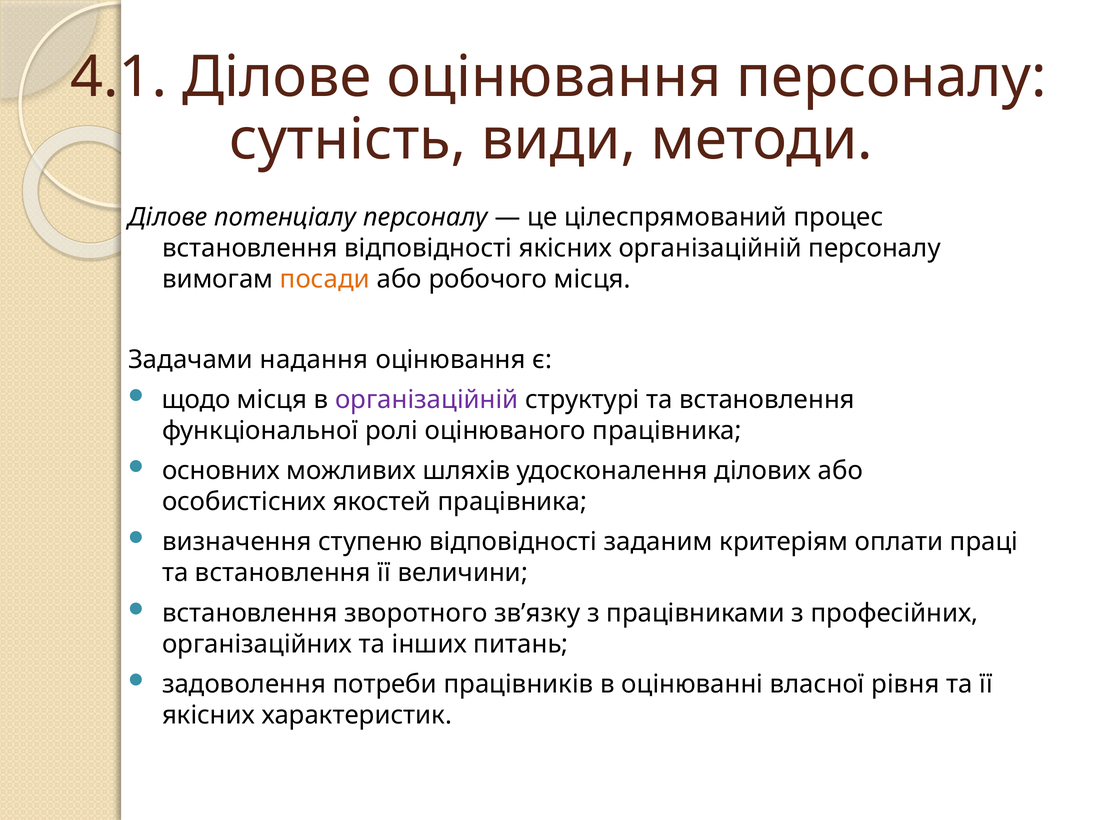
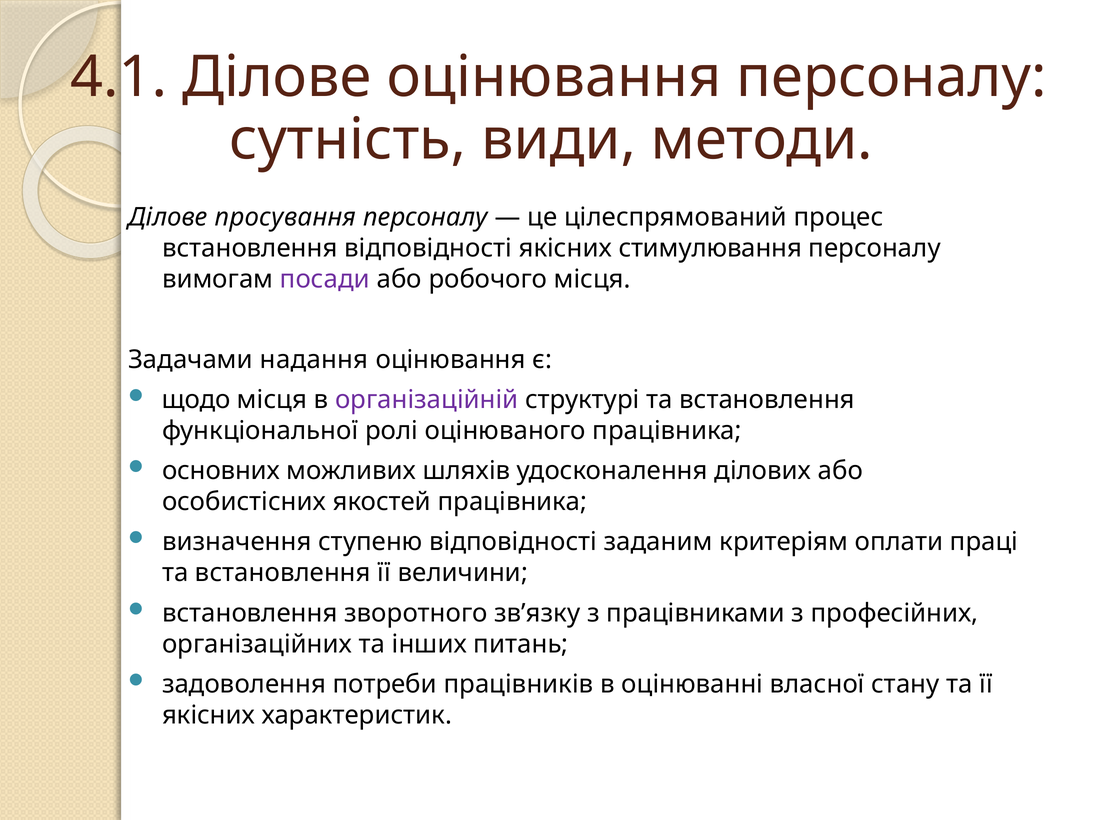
потенціалу: потенціалу -> просування (285, 217)
якісних організаційній: організаційній -> стимулювання (710, 248)
посади colour: orange -> purple (325, 279)
рівня: рівня -> стану (905, 684)
